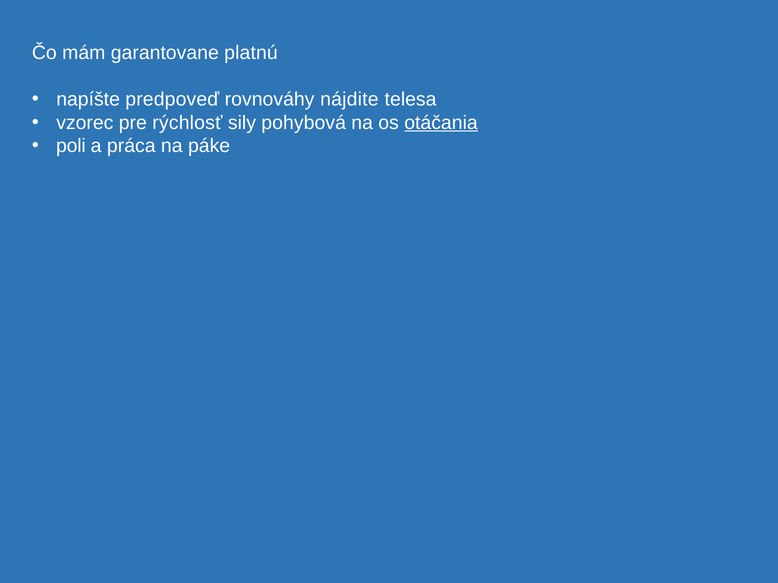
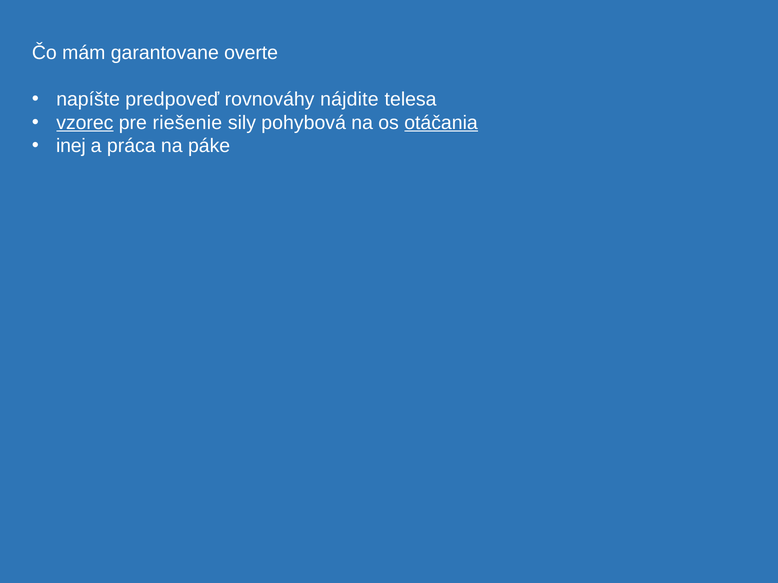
platnú: platnú -> overte (251, 53)
vzorec underline: none -> present (85, 123)
rýchlosť: rýchlosť -> riešenie (187, 123)
poli: poli -> inej (71, 146)
